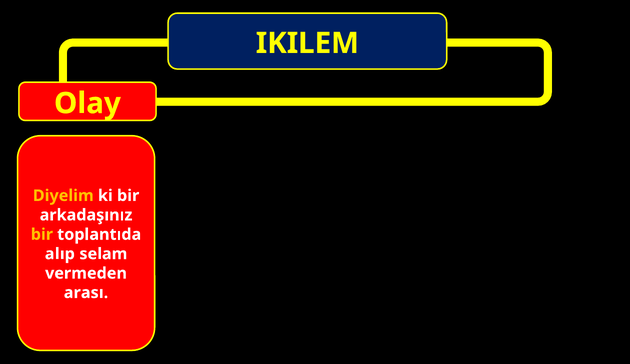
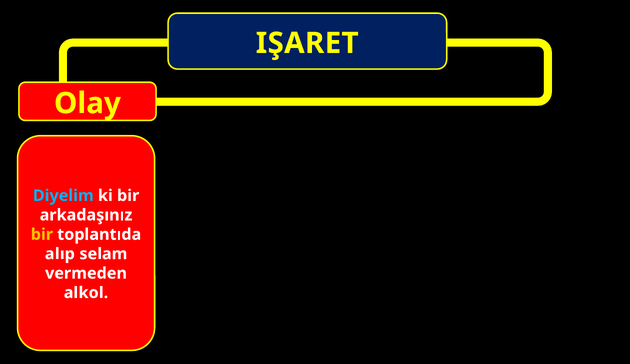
IKILEM: IKILEM -> IŞARET (307, 43)
Diyelim colour: yellow -> light blue (63, 195)
arası: arası -> alkol (86, 292)
